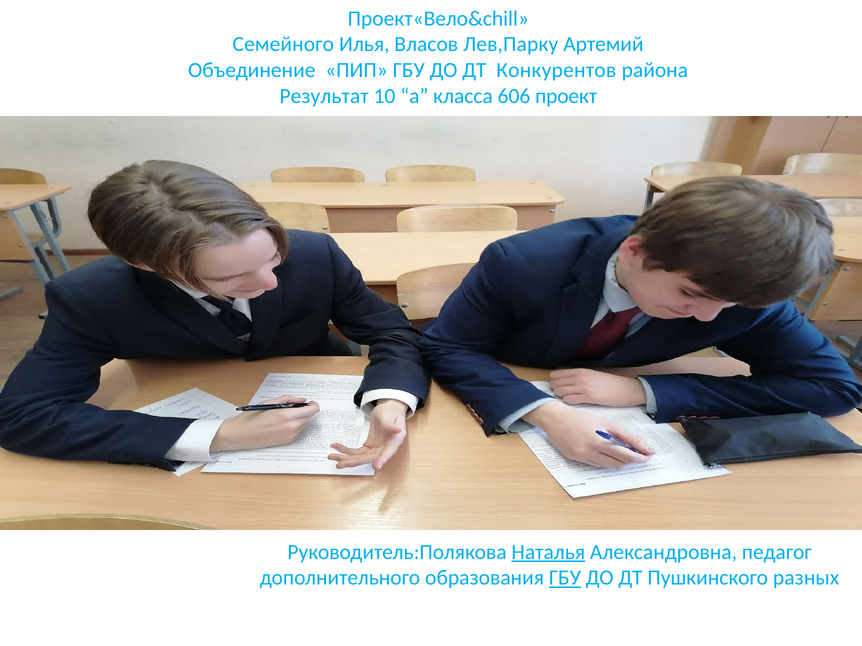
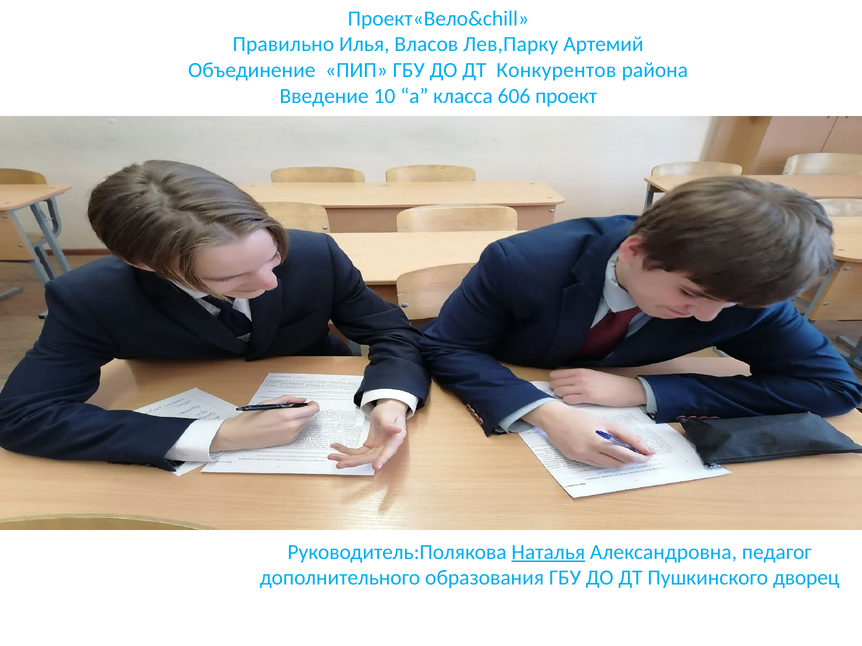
Семейного: Семейного -> Правильно (283, 44)
Результат: Результат -> Введение (324, 96)
ГБУ underline: present -> none (565, 578)
разных: разных -> дворец (806, 578)
